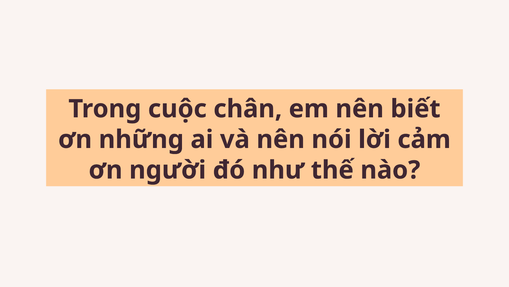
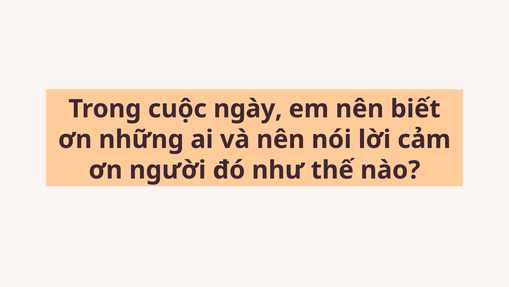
chân: chân -> ngày (248, 109)
